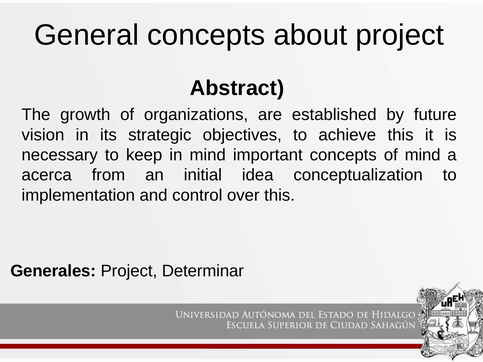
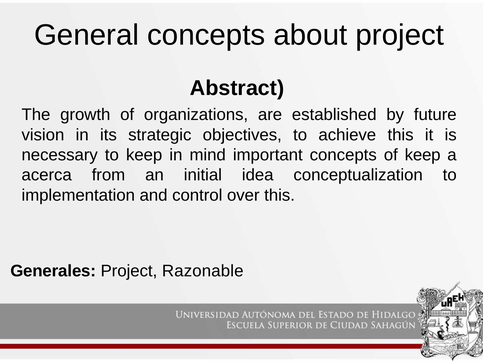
of mind: mind -> keep (423, 155)
Determinar: Determinar -> Razonable (203, 271)
